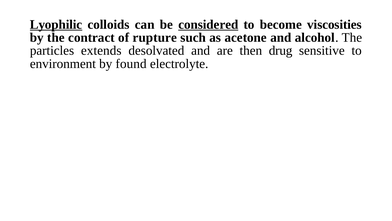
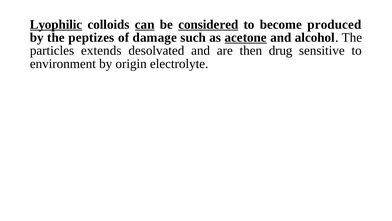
can underline: none -> present (145, 24)
viscosities: viscosities -> produced (334, 24)
contract: contract -> peptizes (91, 37)
rupture: rupture -> damage (155, 37)
acetone underline: none -> present (246, 37)
found: found -> origin (131, 64)
